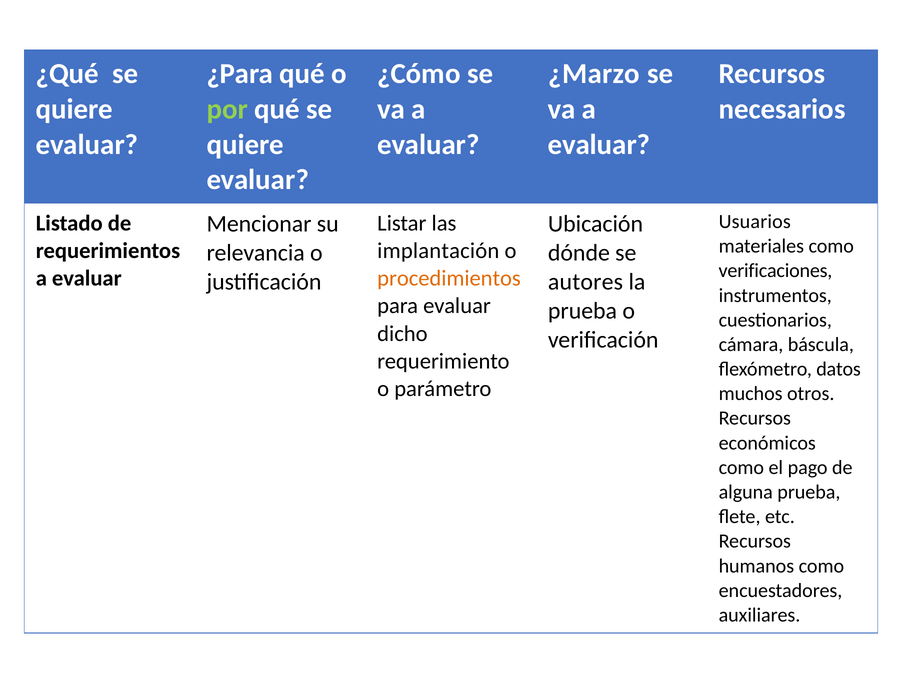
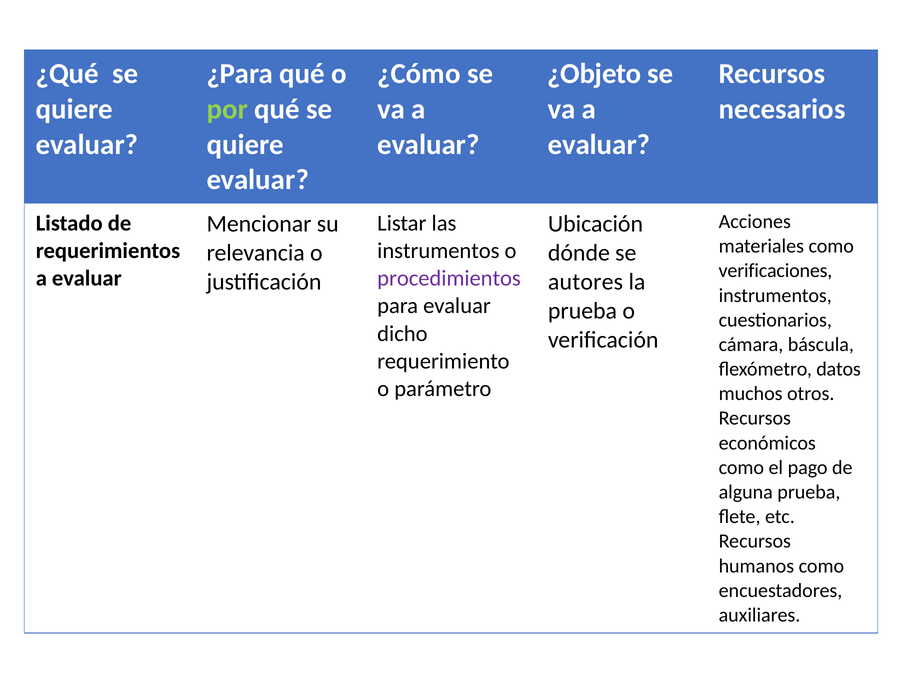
¿Marzo: ¿Marzo -> ¿Objeto (594, 74)
Usuarios: Usuarios -> Acciones (755, 222)
implantación: implantación -> instrumentos (438, 251)
procedimientos colour: orange -> purple (449, 278)
